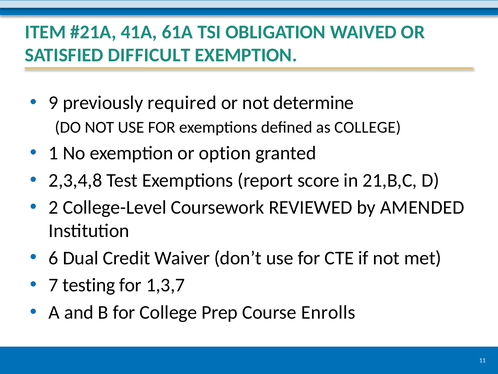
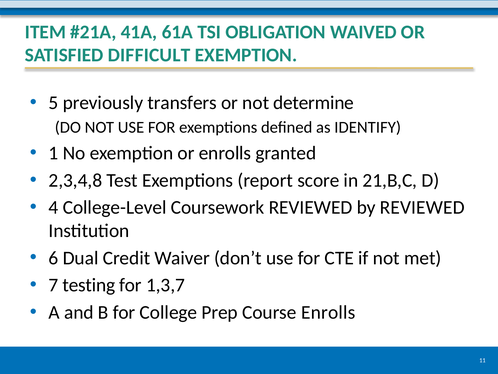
9: 9 -> 5 (53, 103)
required: required -> transfers (182, 103)
as COLLEGE: COLLEGE -> IDENTIFY (368, 127)
or option: option -> enrolls (225, 153)
2: 2 -> 4 (53, 207)
by AMENDED: AMENDED -> REVIEWED (422, 207)
